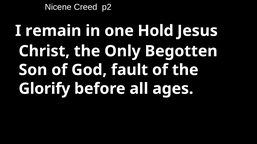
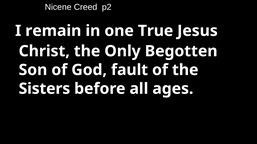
Hold: Hold -> True (156, 31)
Glorify: Glorify -> Sisters (44, 89)
